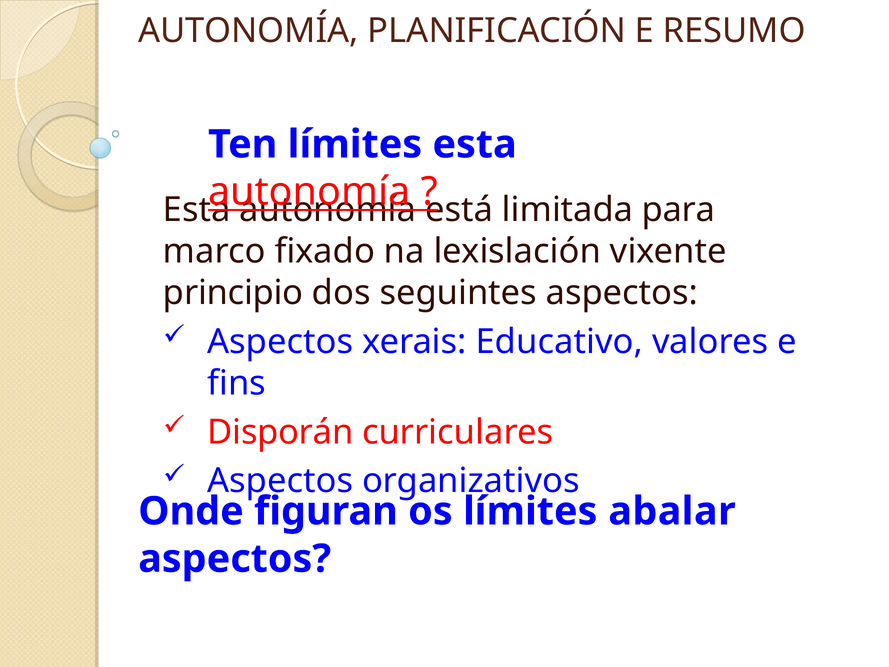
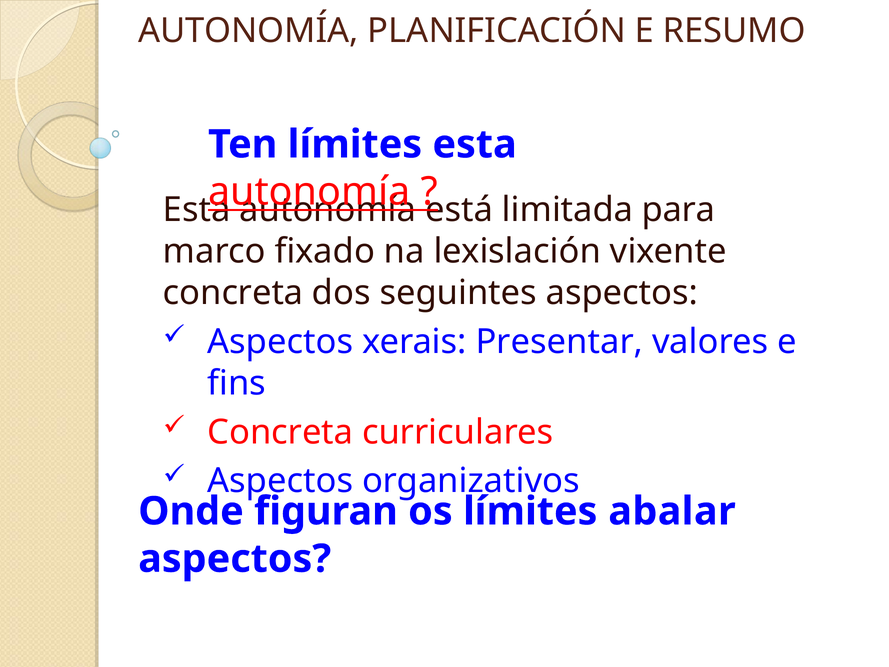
principio: principio -> concreta (233, 293)
Educativo: Educativo -> Presentar (559, 341)
Disporán: Disporán -> Concreta (280, 432)
